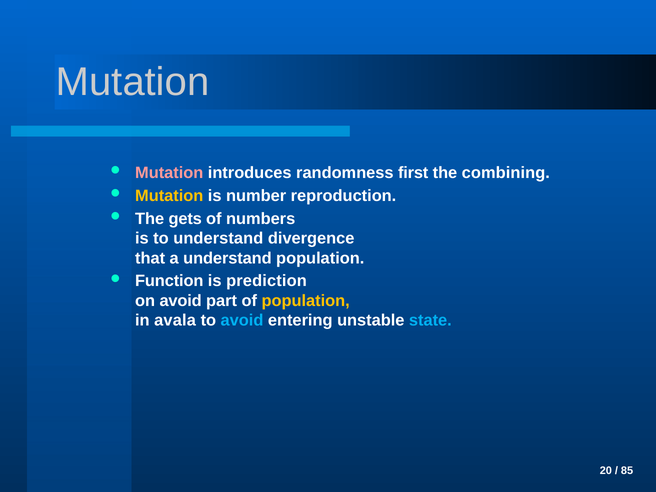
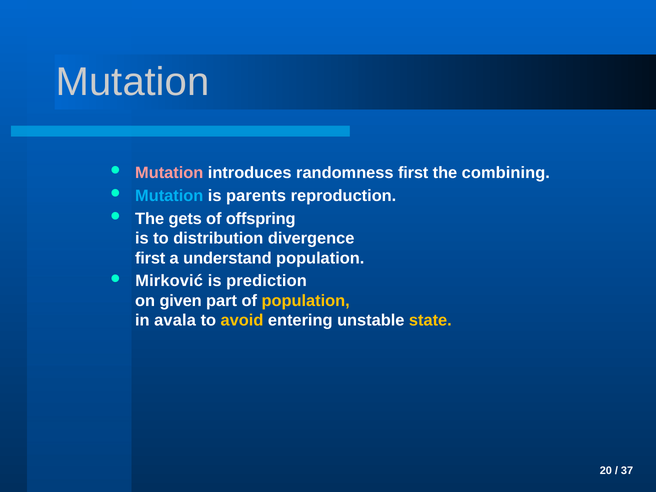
Mutation colour: yellow -> light blue (169, 196)
number: number -> parents (256, 196)
numbers: numbers -> offspring (261, 219)
to understand: understand -> distribution (218, 238)
that: that -> first (150, 258)
Function: Function -> Mirković (169, 281)
on avoid: avoid -> given (181, 301)
avoid colour: light blue -> yellow (242, 320)
state colour: light blue -> yellow (430, 320)
85: 85 -> 37 (627, 471)
